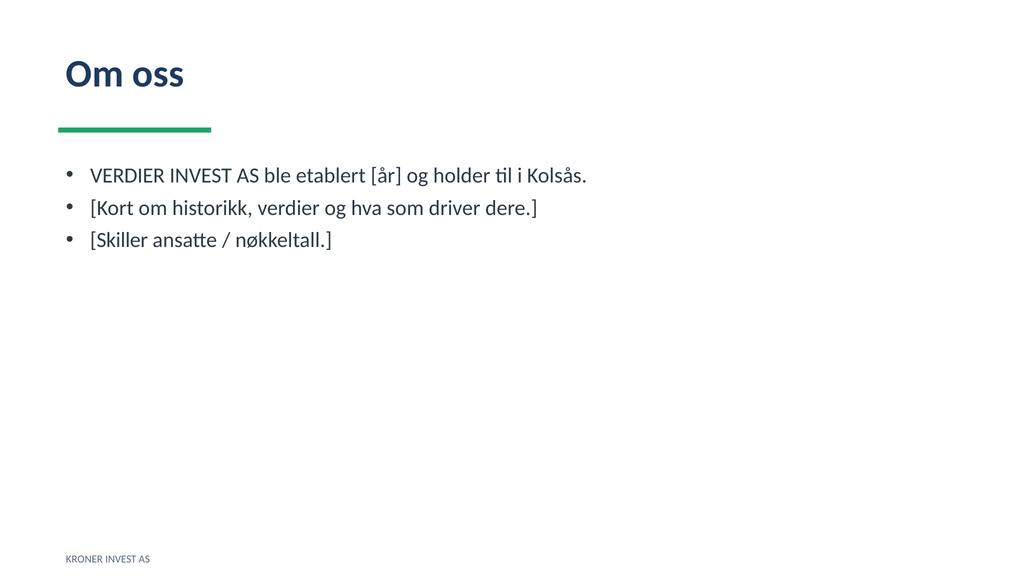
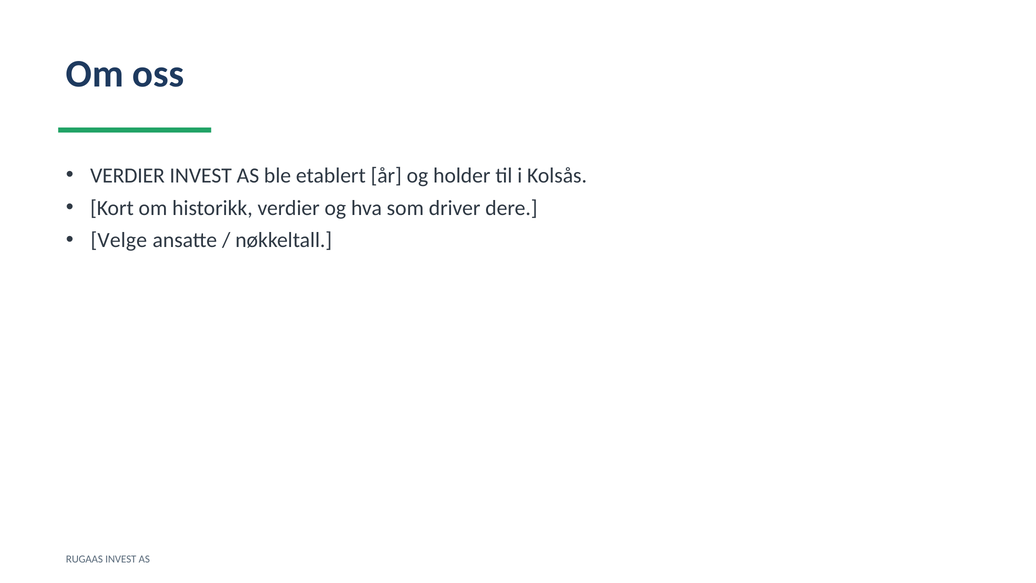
Skiller: Skiller -> Velge (119, 240)
KRONER: KRONER -> RUGAAS (84, 559)
